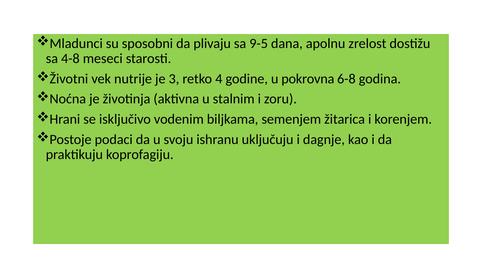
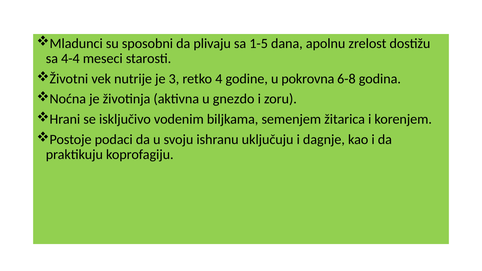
9-5: 9-5 -> 1-5 (259, 43)
4-8: 4-8 -> 4-4 (70, 59)
stalnim: stalnim -> gnezdo (234, 99)
